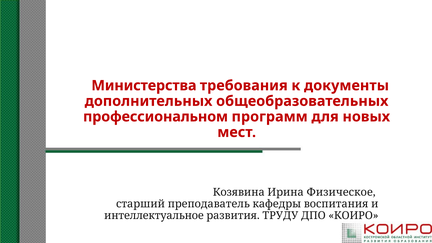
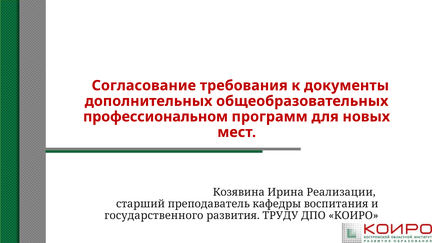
Министерства: Министерства -> Согласование (144, 86)
Физическое: Физическое -> Реализации (341, 192)
интеллектуальное: интеллектуальное -> государственного (154, 216)
